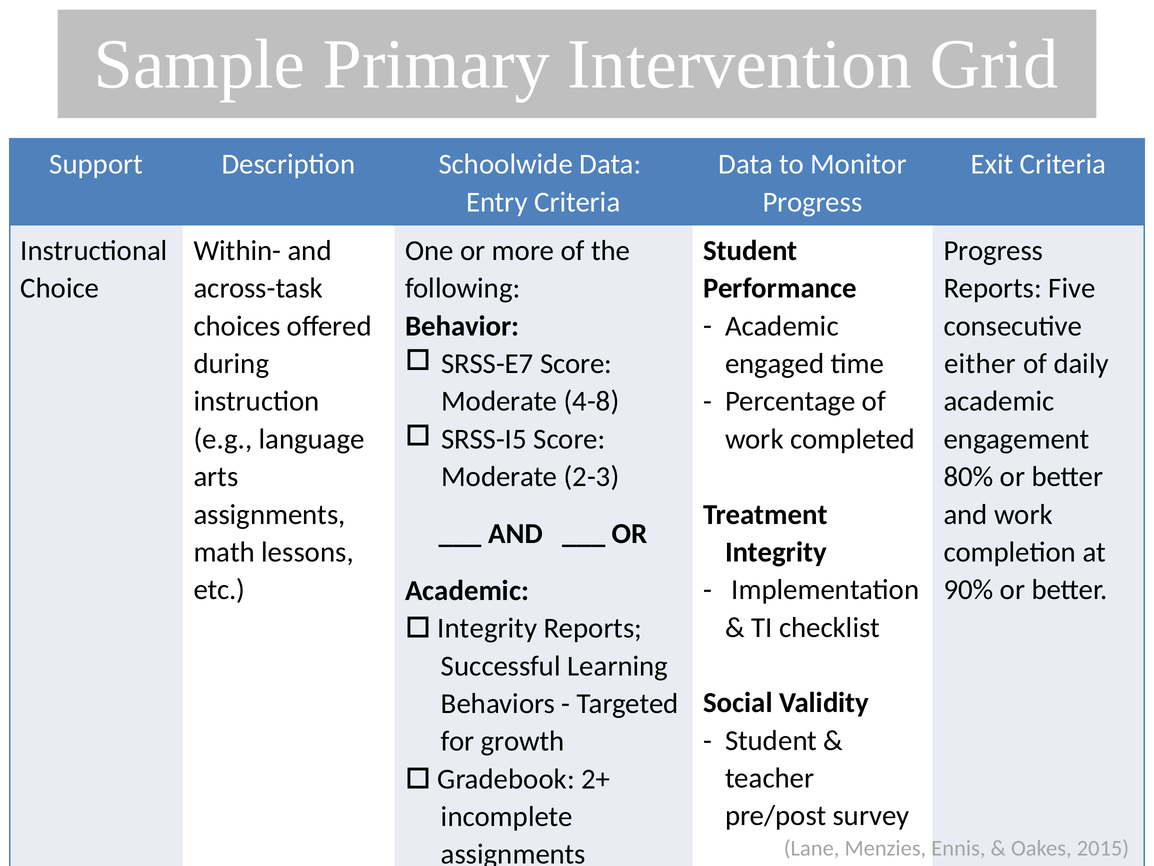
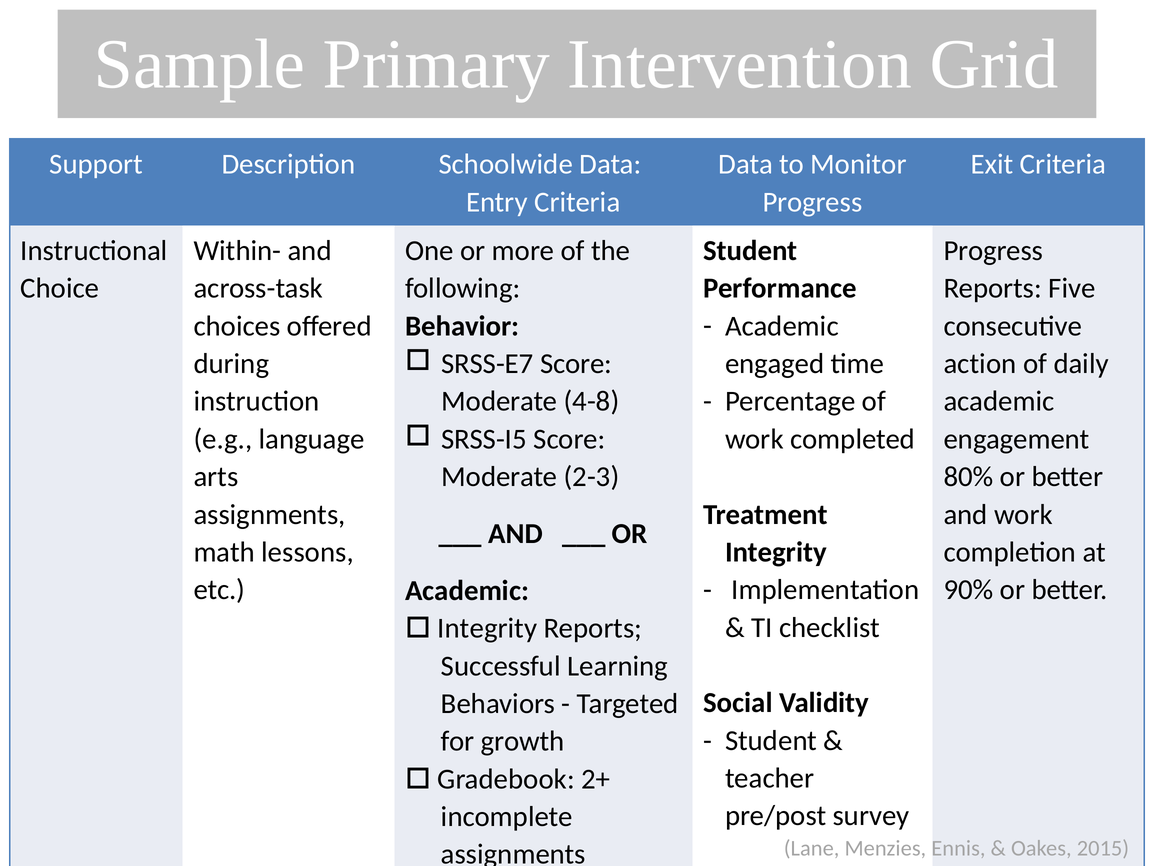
either: either -> action (980, 364)
